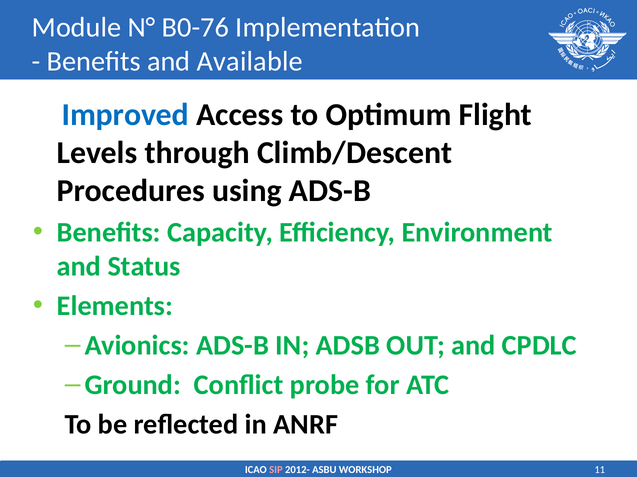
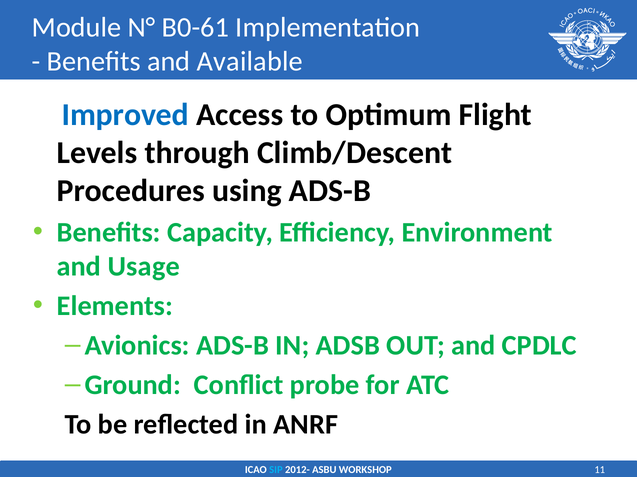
B0-76: B0-76 -> B0-61 (195, 27)
Status: Status -> Usage (144, 267)
SIP colour: pink -> light blue (276, 471)
